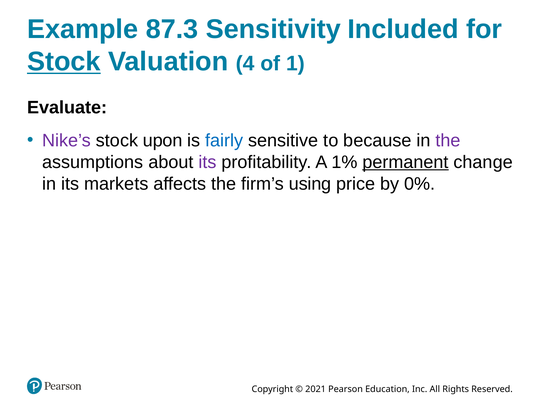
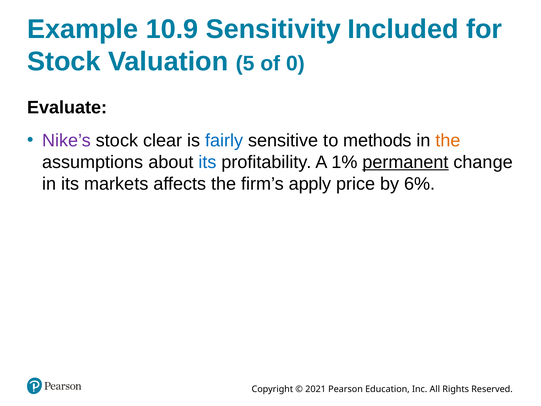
87.3: 87.3 -> 10.9 (172, 29)
Stock underline: present -> none (64, 62)
4: 4 -> 5 (245, 64)
1: 1 -> 0 (295, 64)
upon: upon -> clear (163, 140)
because: because -> methods (377, 140)
the colour: purple -> orange (448, 140)
its colour: purple -> blue (208, 162)
using: using -> apply (310, 184)
0%: 0% -> 6% (420, 184)
